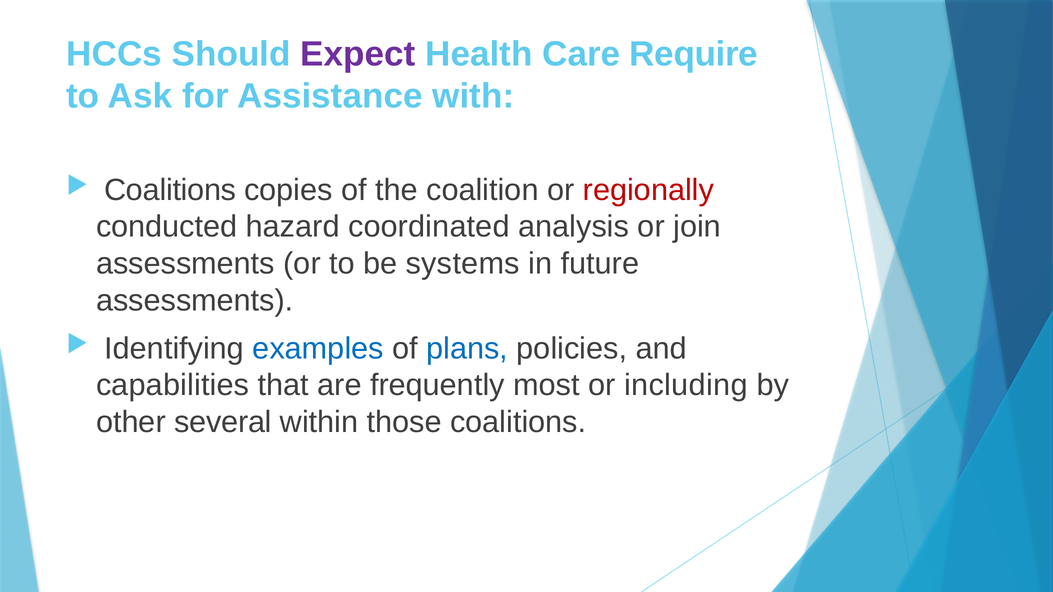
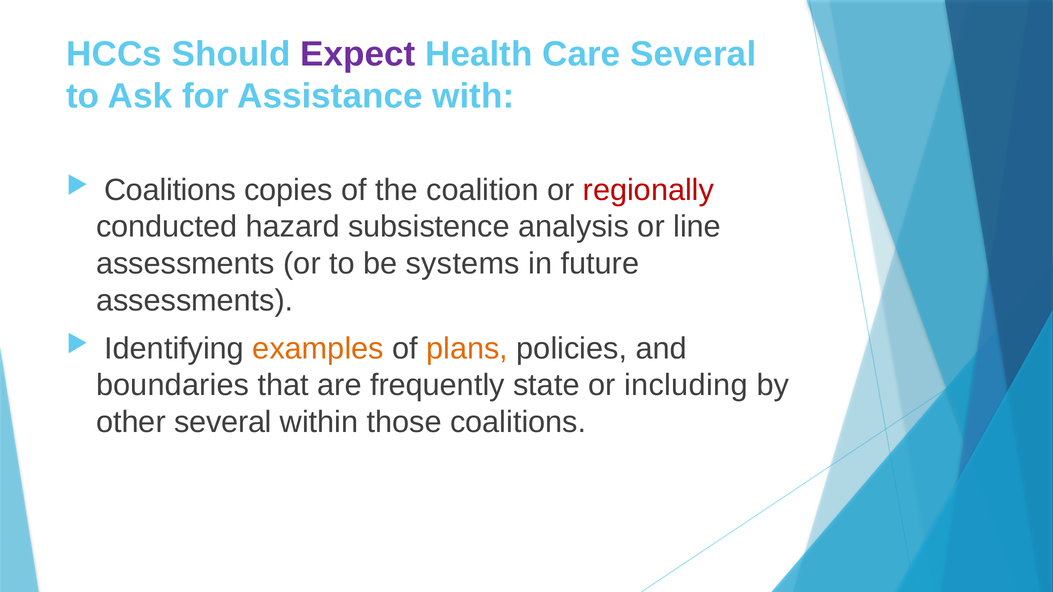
Care Require: Require -> Several (693, 54)
coordinated: coordinated -> subsistence (429, 227)
join: join -> line (697, 227)
examples colour: blue -> orange (318, 349)
plans colour: blue -> orange (467, 349)
capabilities: capabilities -> boundaries (173, 385)
most: most -> state (546, 385)
